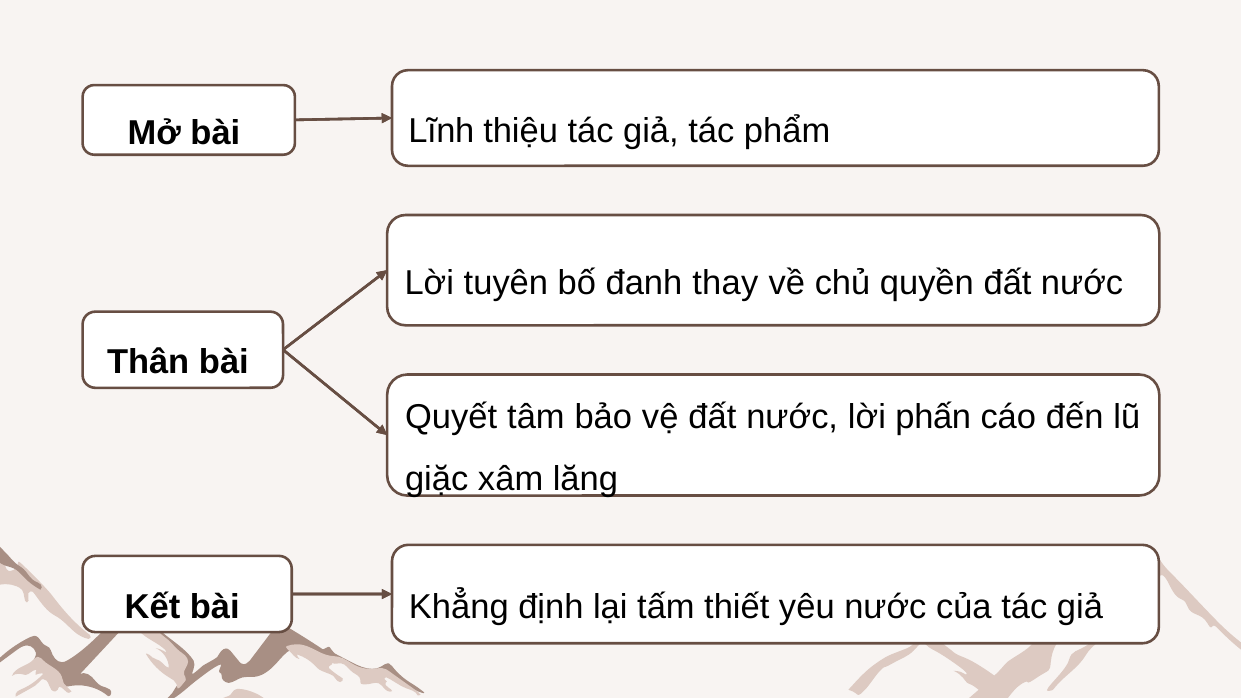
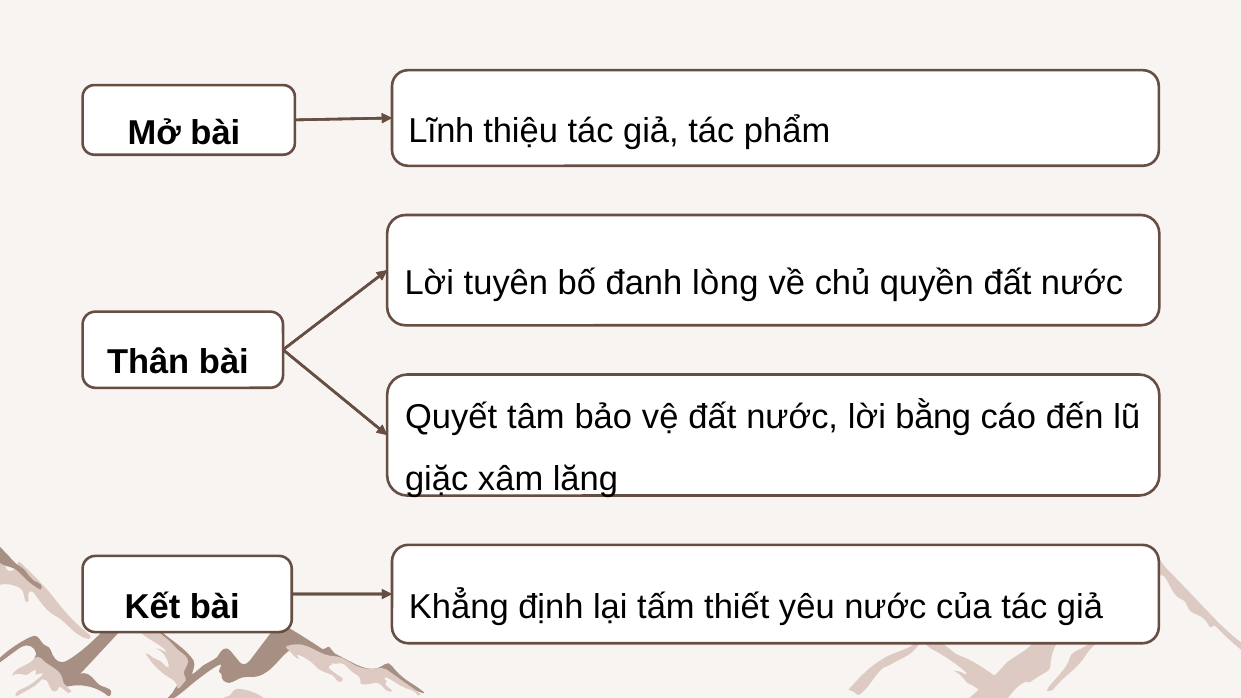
thay: thay -> lòng (725, 283)
phấn: phấn -> bằng (933, 417)
